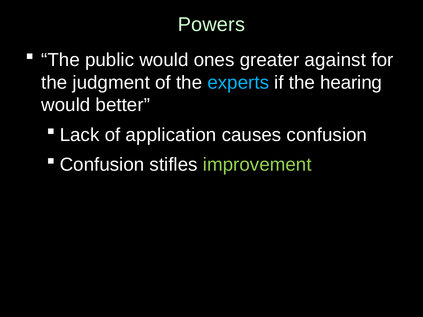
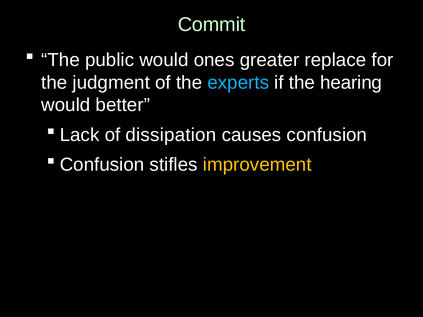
Powers: Powers -> Commit (212, 24)
against: against -> replace (335, 60)
application: application -> dissipation (171, 135)
improvement colour: light green -> yellow (257, 165)
